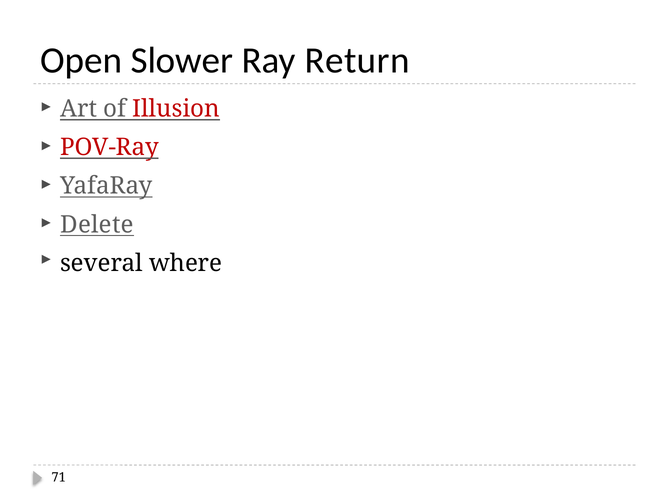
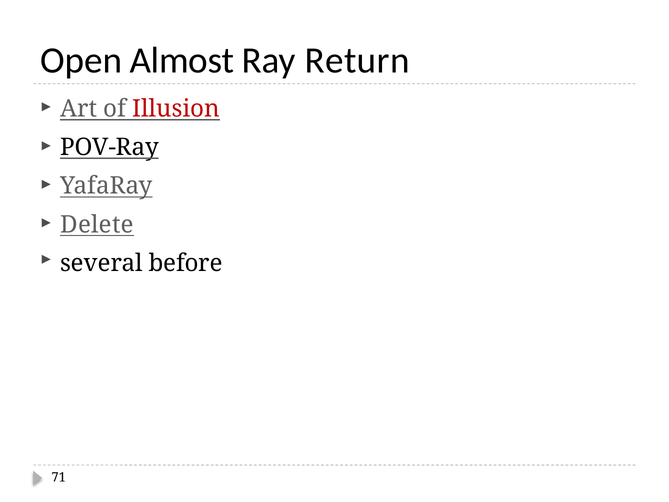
Slower: Slower -> Almost (182, 61)
POV-Ray colour: red -> black (109, 147)
where: where -> before (186, 263)
